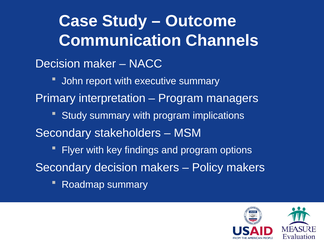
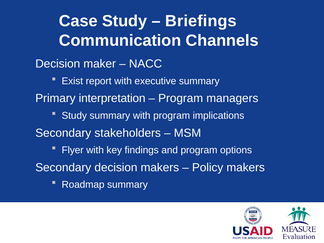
Outcome: Outcome -> Briefings (201, 21)
John: John -> Exist (72, 81)
